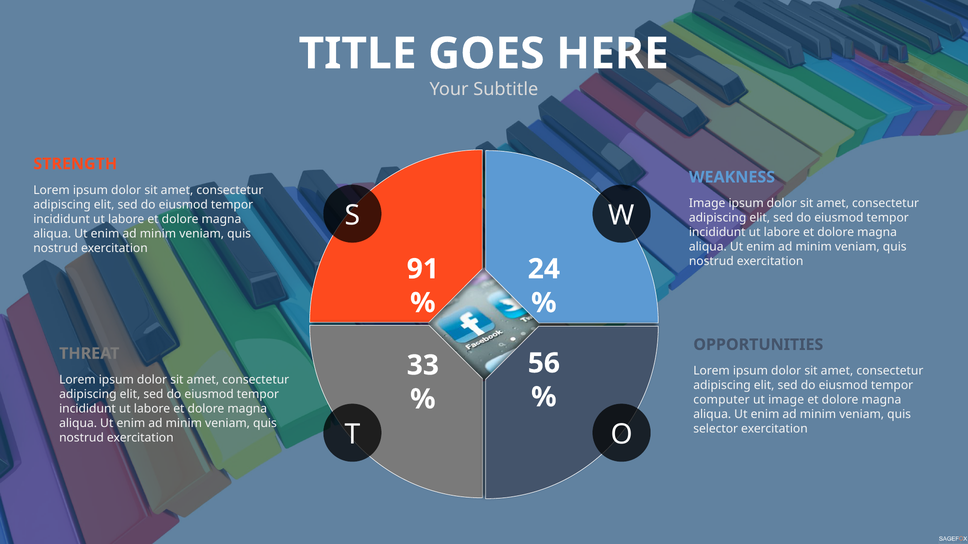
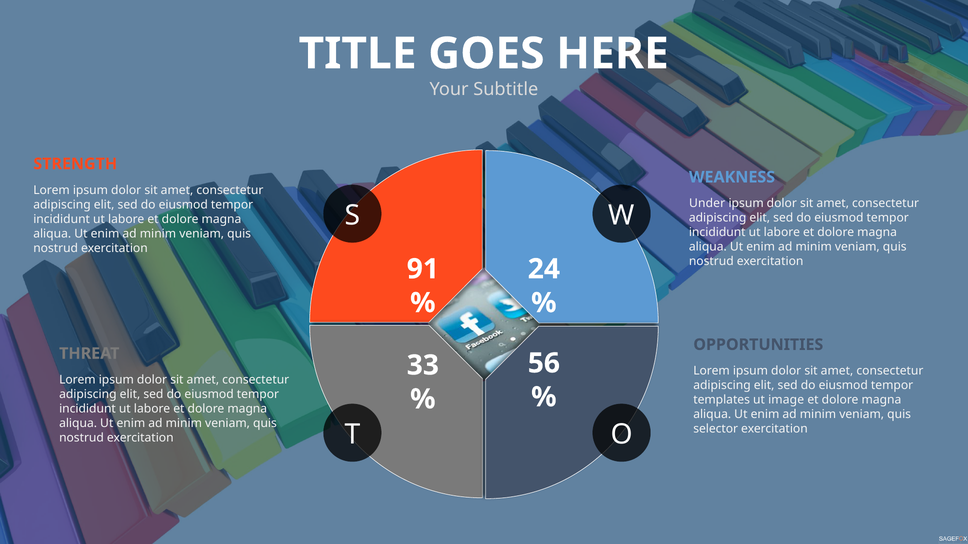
Image: Image -> Under (707, 204)
computer: computer -> templates (722, 400)
